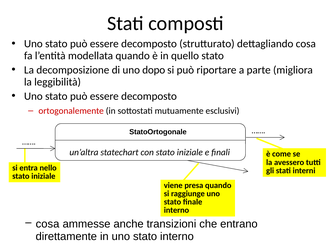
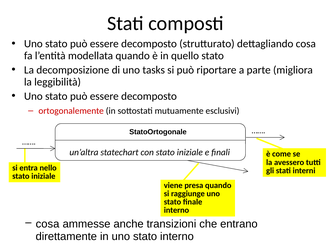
dopo: dopo -> tasks (154, 70)
